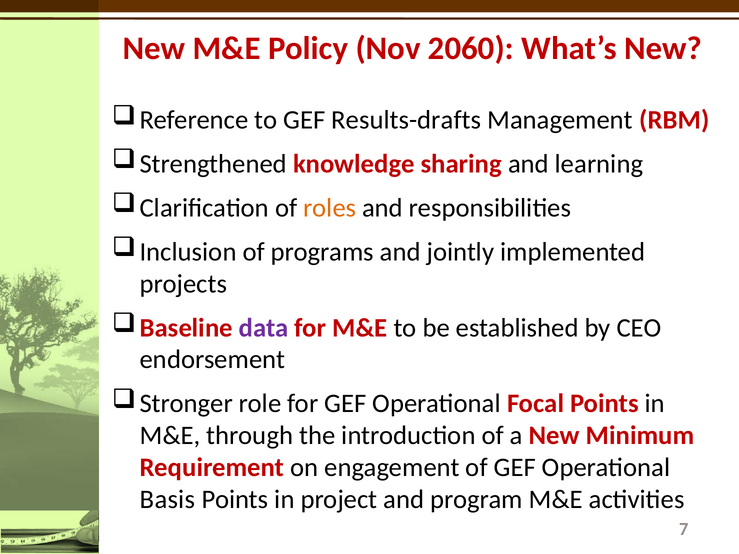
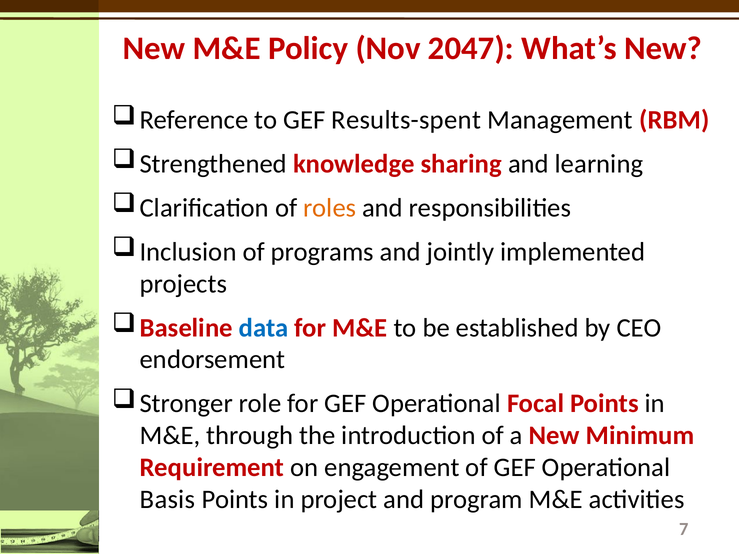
2060: 2060 -> 2047 (471, 48)
Results-drafts: Results-drafts -> Results-spent (406, 120)
data colour: purple -> blue (264, 328)
